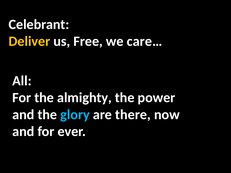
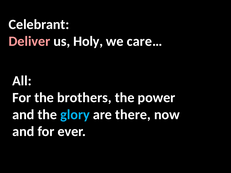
Deliver colour: yellow -> pink (29, 41)
Free: Free -> Holy (88, 41)
almighty: almighty -> brothers (84, 98)
